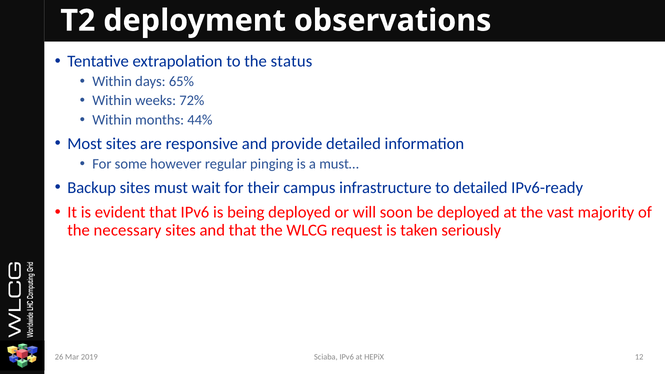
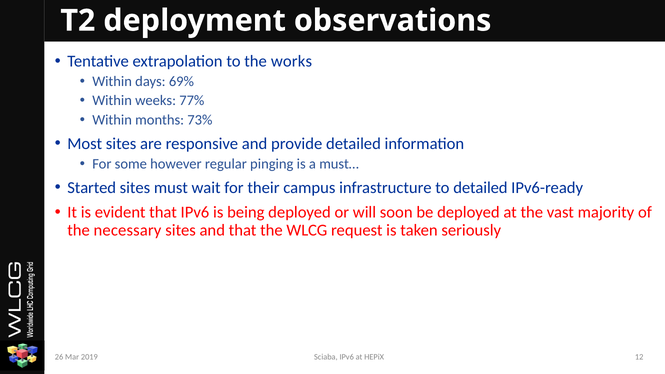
status: status -> works (291, 61)
65%: 65% -> 69% (181, 82)
72%: 72% -> 77% (192, 101)
44%: 44% -> 73% (200, 120)
Backup: Backup -> Started (92, 188)
